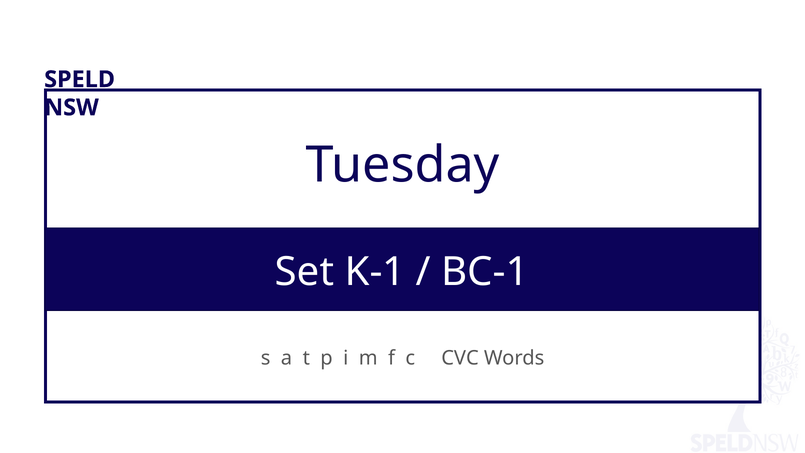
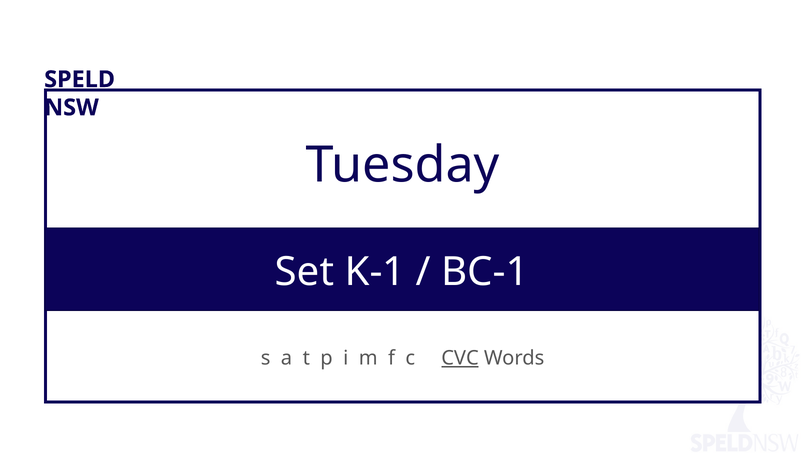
CVC underline: none -> present (460, 358)
